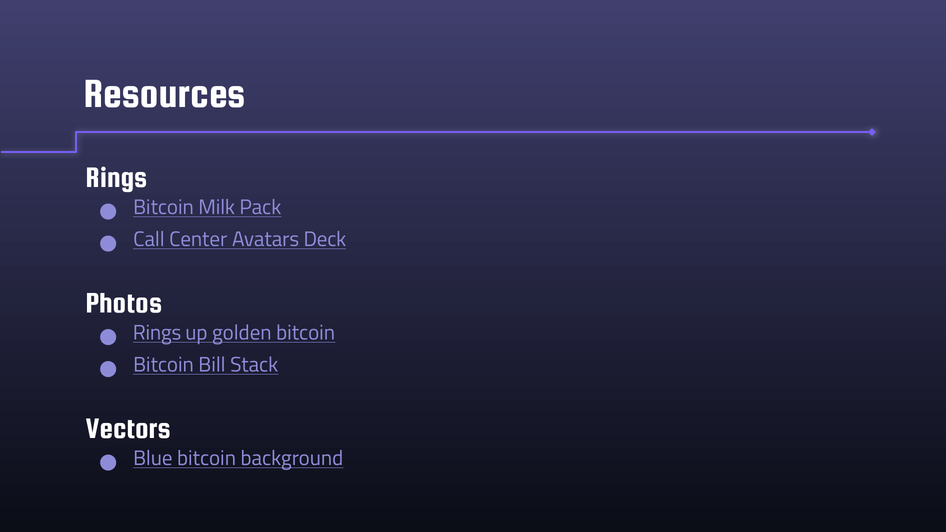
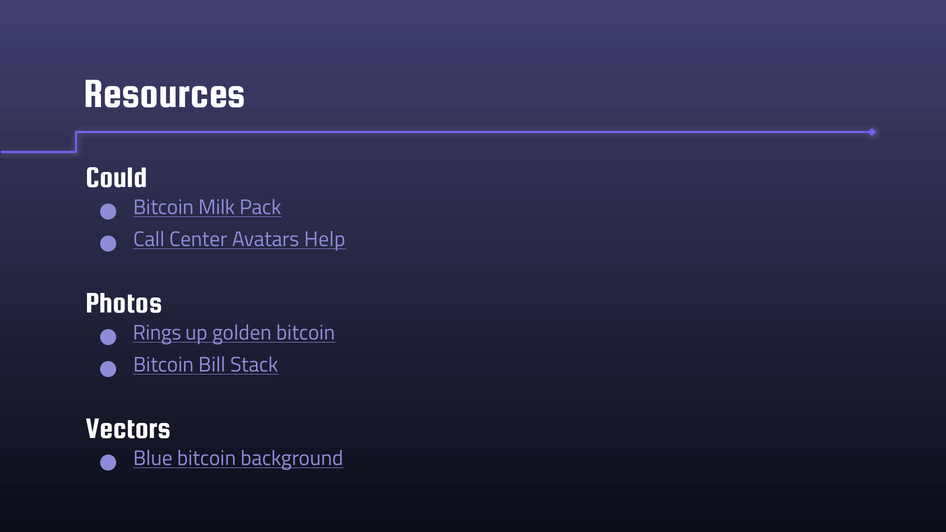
Rings: Rings -> Could (117, 178)
Deck: Deck -> Help (325, 240)
